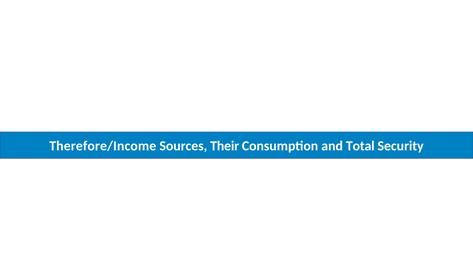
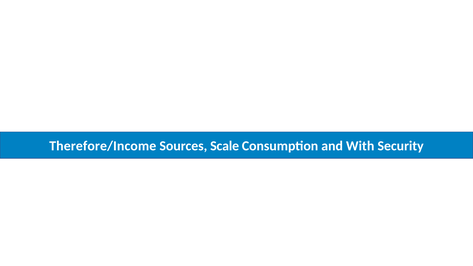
Their: Their -> Scale (225, 146)
Total: Total -> With (360, 146)
